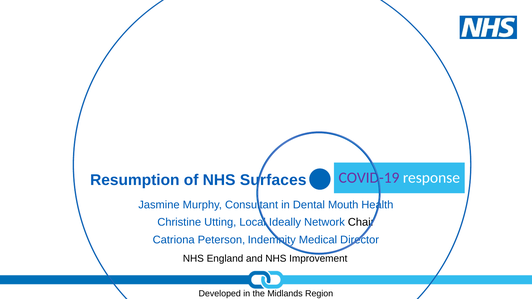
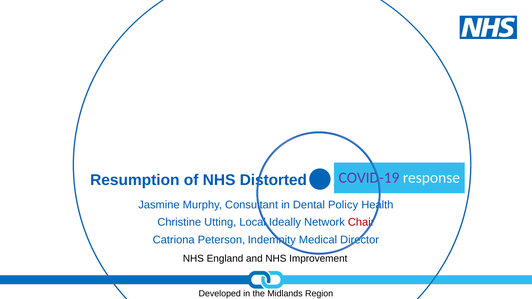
Surfaces: Surfaces -> Distorted (273, 180)
Mouth: Mouth -> Policy (343, 205)
Chair colour: black -> red (361, 222)
